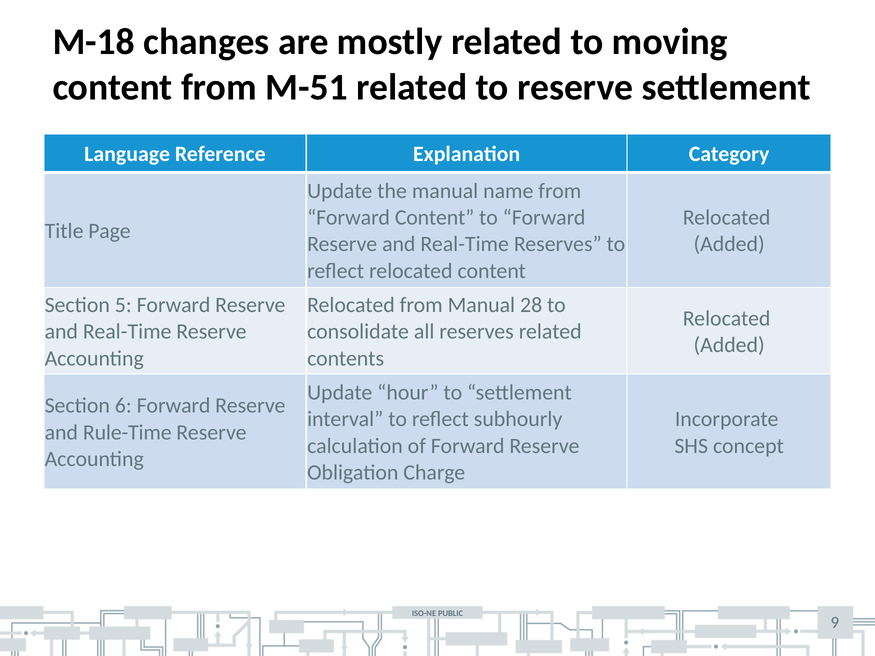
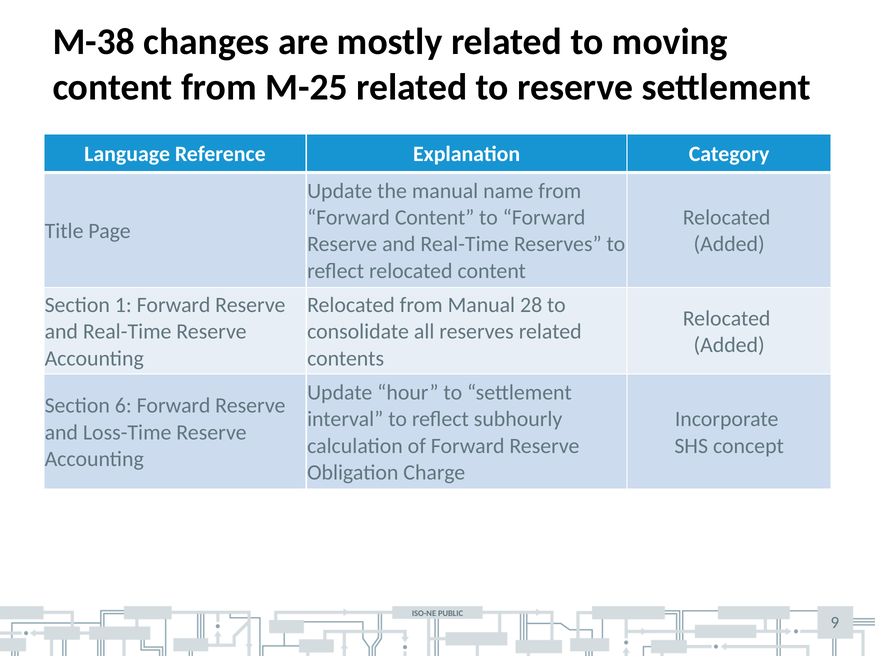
M-18: M-18 -> M-38 (94, 42)
M-51: M-51 -> M-25 (306, 87)
5: 5 -> 1 (123, 305)
Rule-Time: Rule-Time -> Loss-Time (127, 433)
